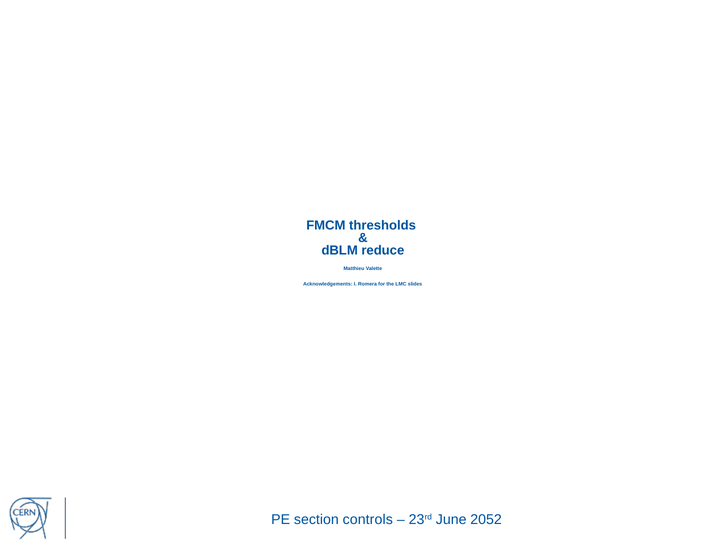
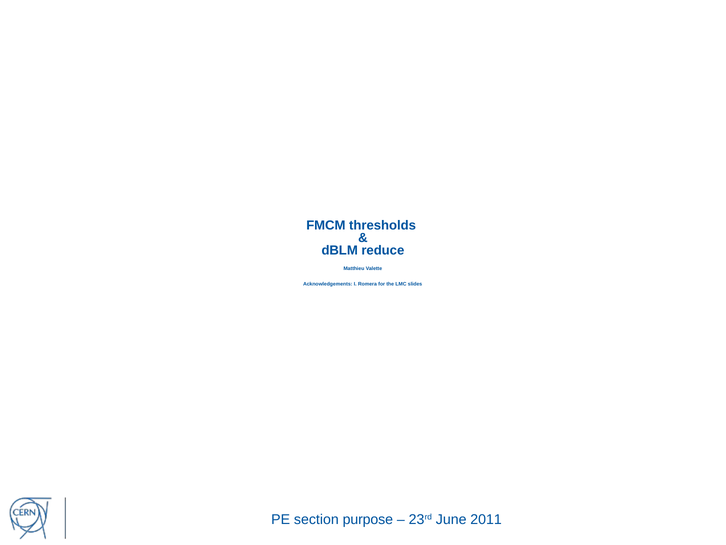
controls: controls -> purpose (368, 519)
2052: 2052 -> 2011 (486, 519)
